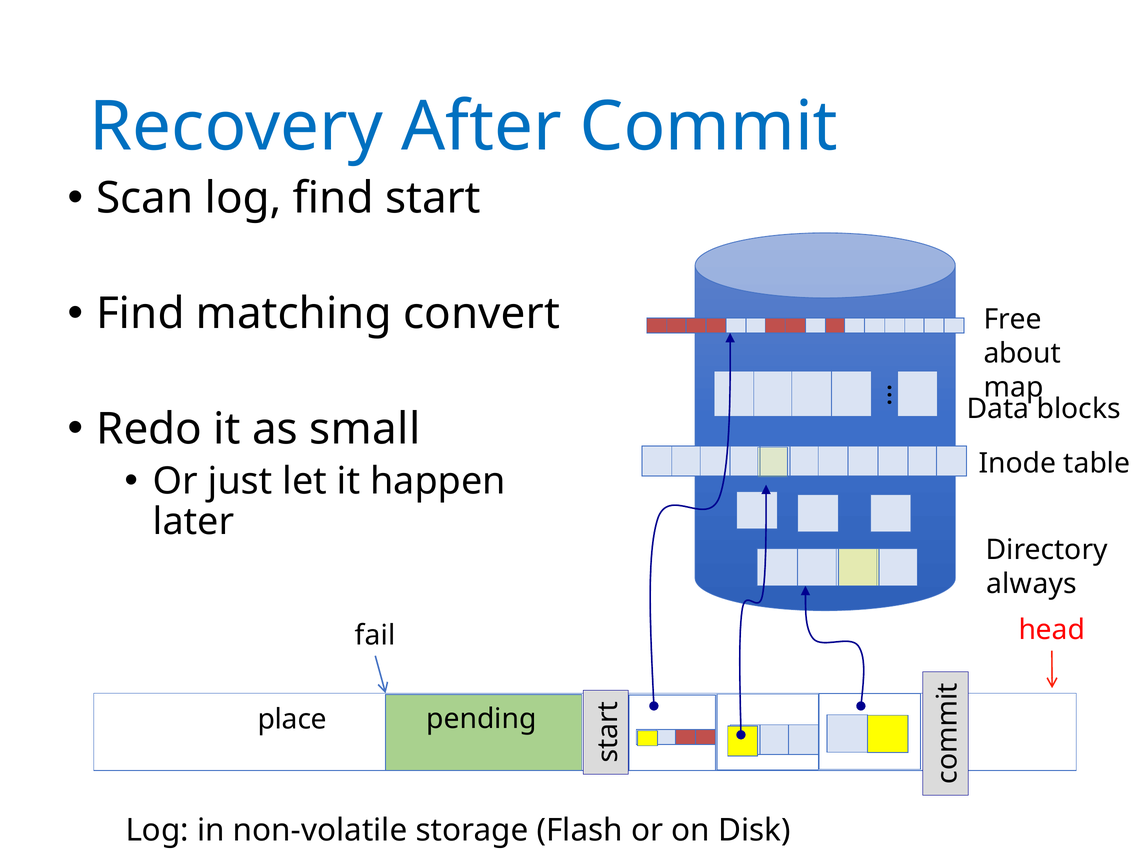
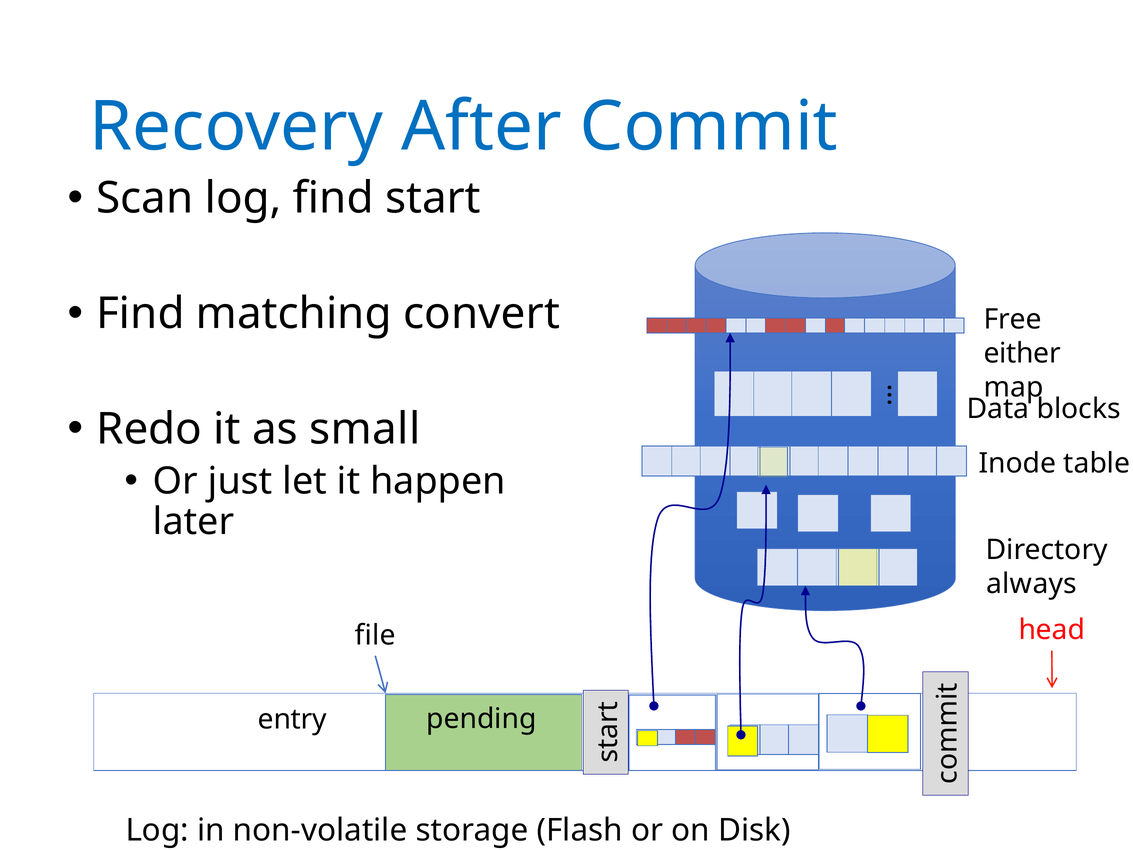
about: about -> either (1022, 353)
fail: fail -> file (375, 635)
place: place -> entry (292, 719)
